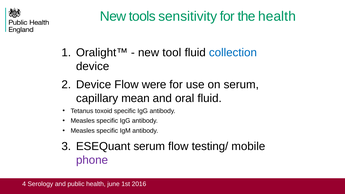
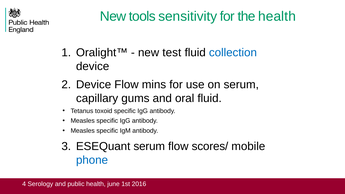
tool: tool -> test (172, 53)
were: were -> mins (154, 85)
mean: mean -> gums (135, 98)
testing/: testing/ -> scores/ (210, 146)
phone colour: purple -> blue (92, 160)
